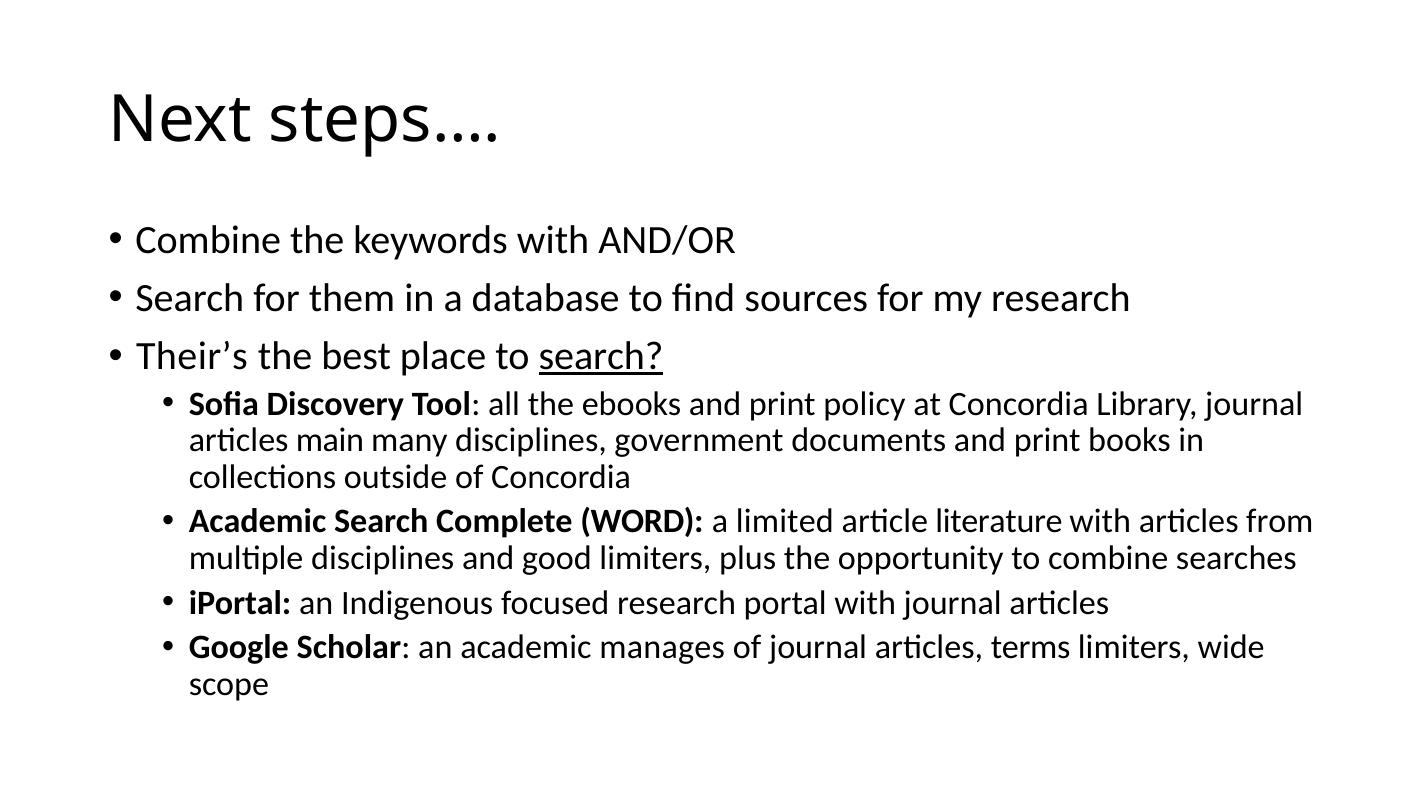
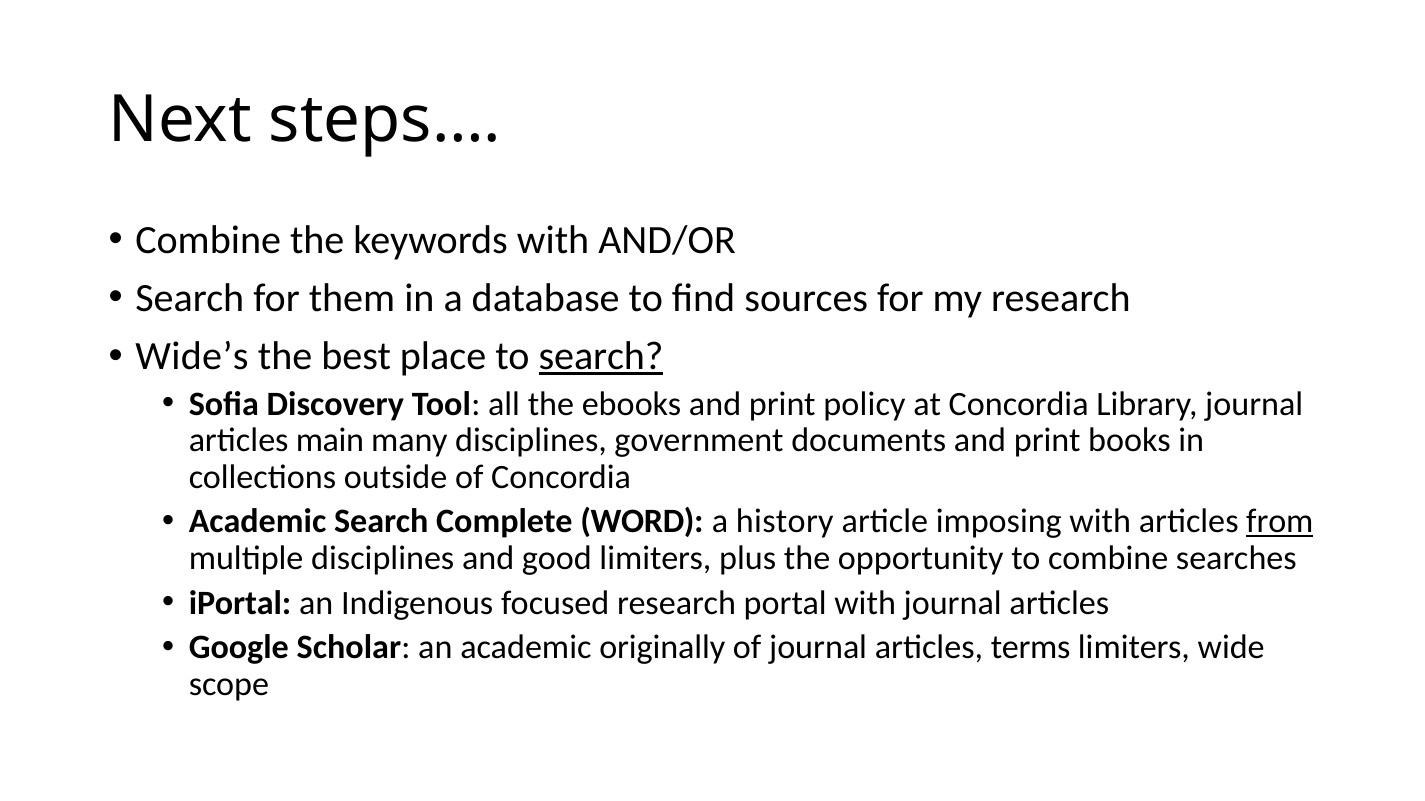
Their’s: Their’s -> Wide’s (192, 357)
limited: limited -> history (785, 522)
literature: literature -> imposing (999, 522)
from underline: none -> present (1280, 522)
manages: manages -> originally (662, 647)
